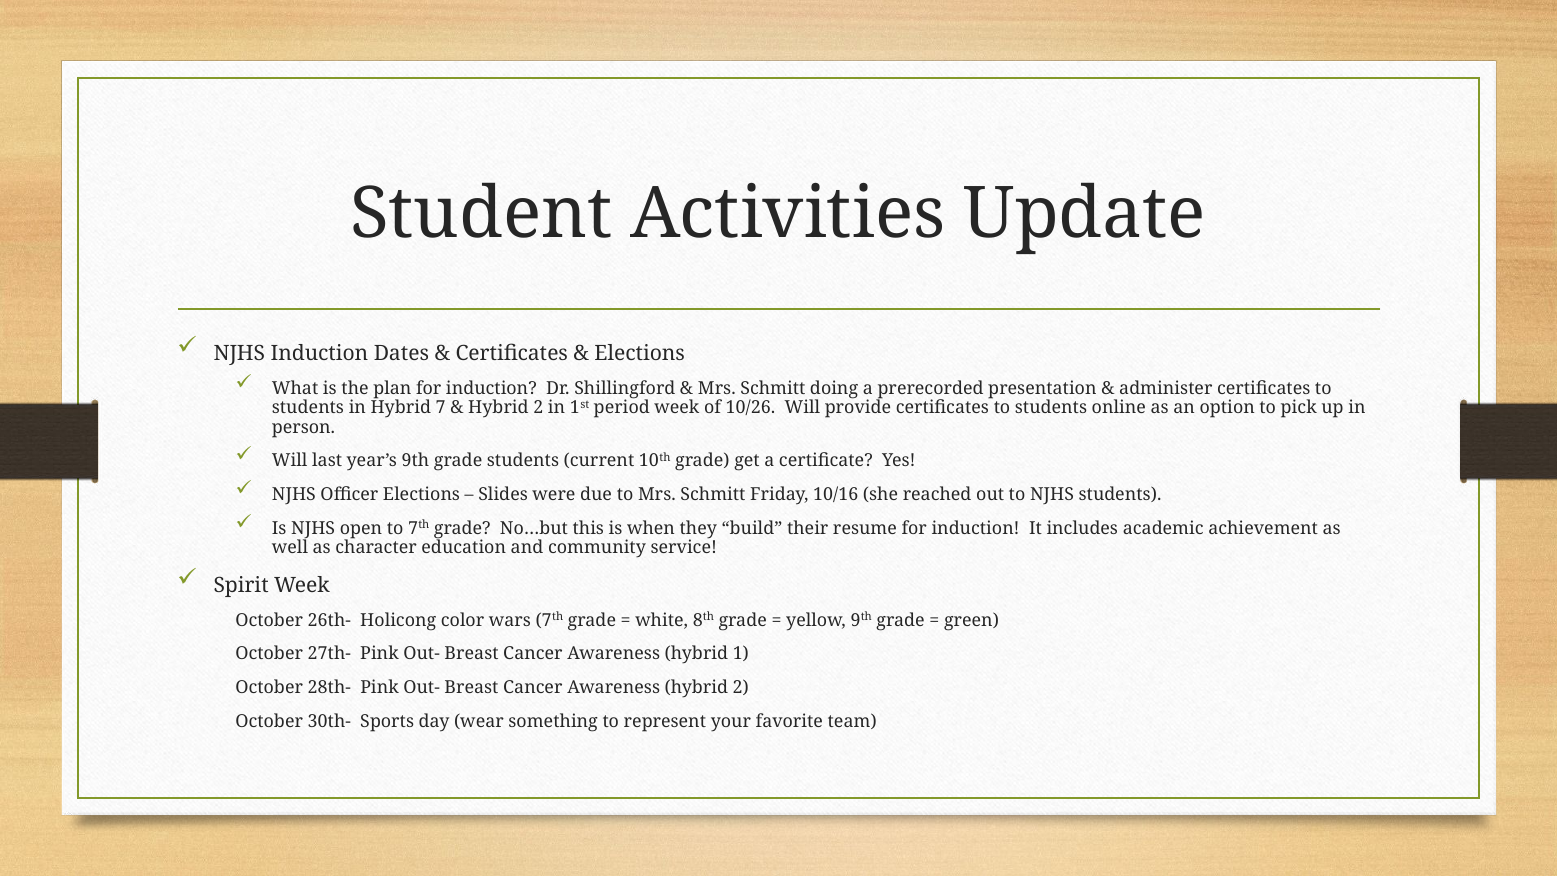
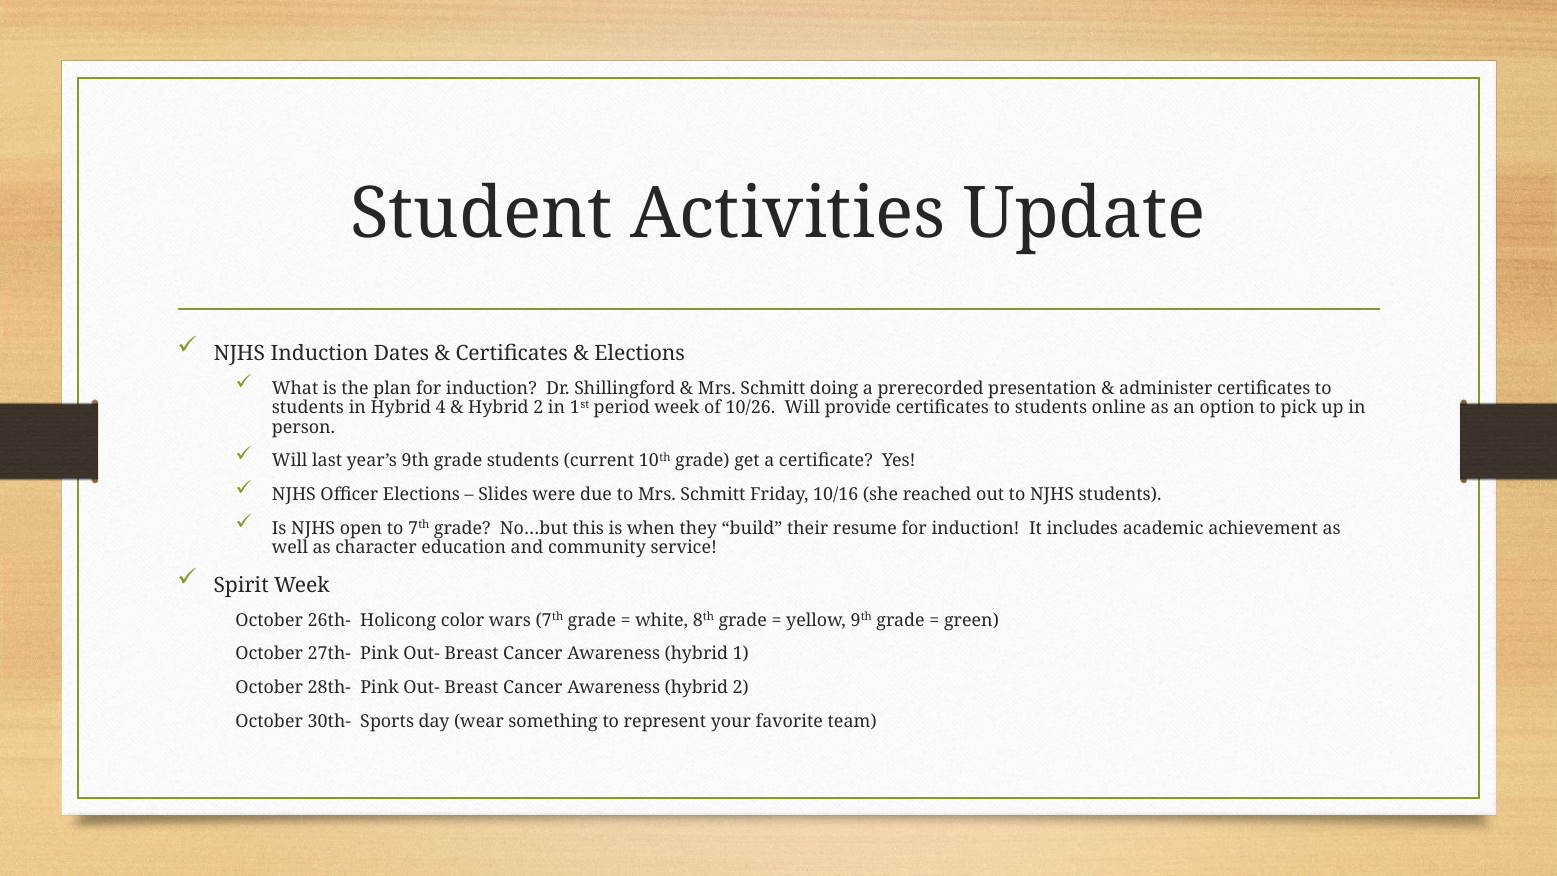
7: 7 -> 4 (441, 408)
